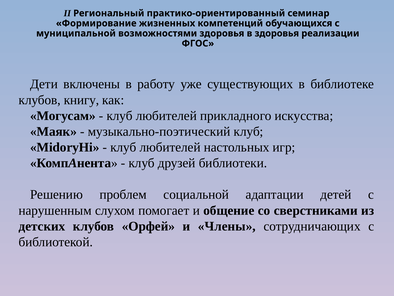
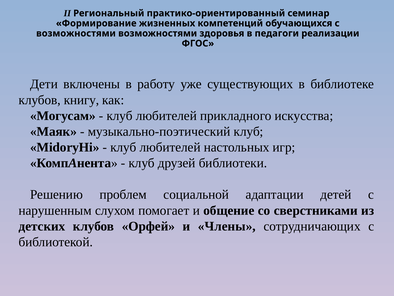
муниципальной: муниципальной -> возможностями (76, 33)
в здоровья: здоровья -> педагоги (277, 33)
